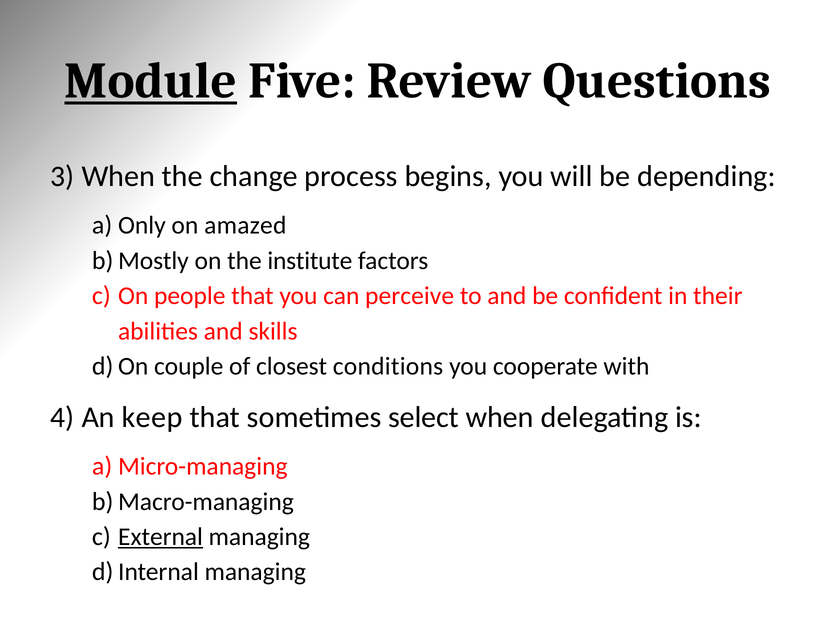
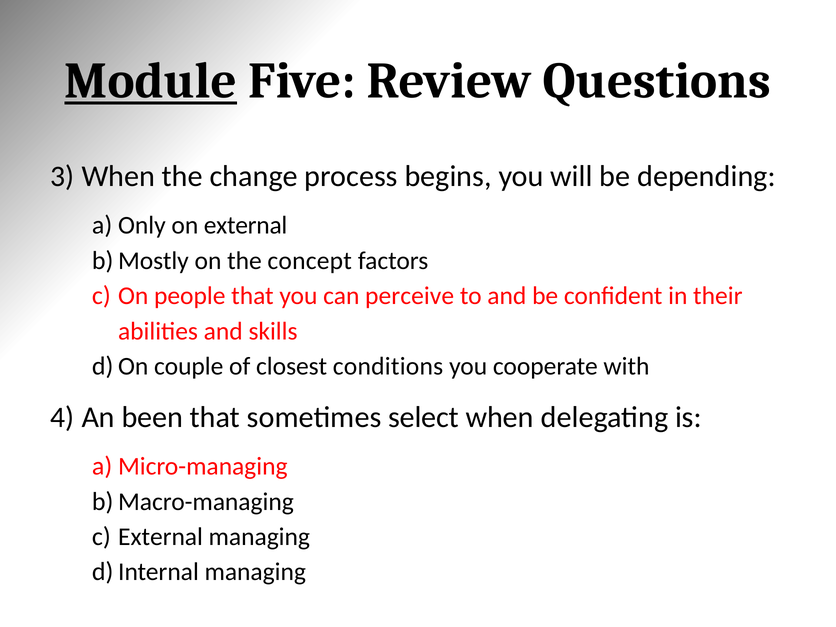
on amazed: amazed -> external (246, 225)
institute: institute -> concept (310, 261)
keep: keep -> been (152, 417)
External underline: present -> none (161, 537)
